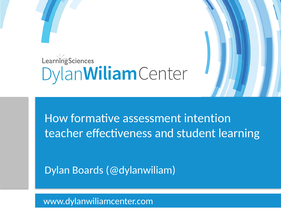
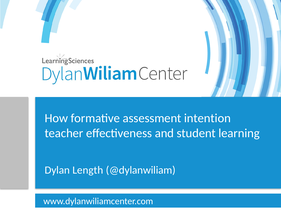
Boards: Boards -> Length (88, 170)
